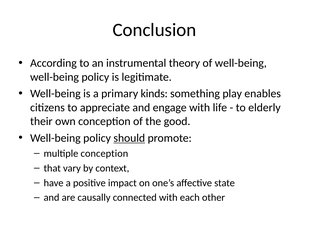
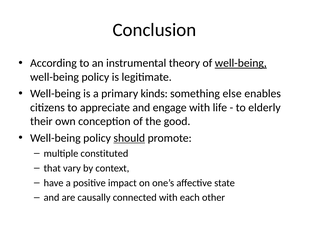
well-being underline: none -> present (241, 63)
play: play -> else (232, 94)
multiple conception: conception -> constituted (104, 154)
